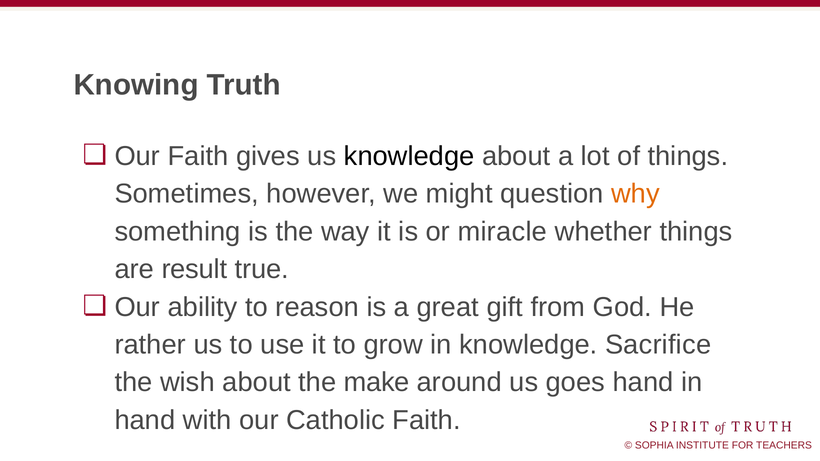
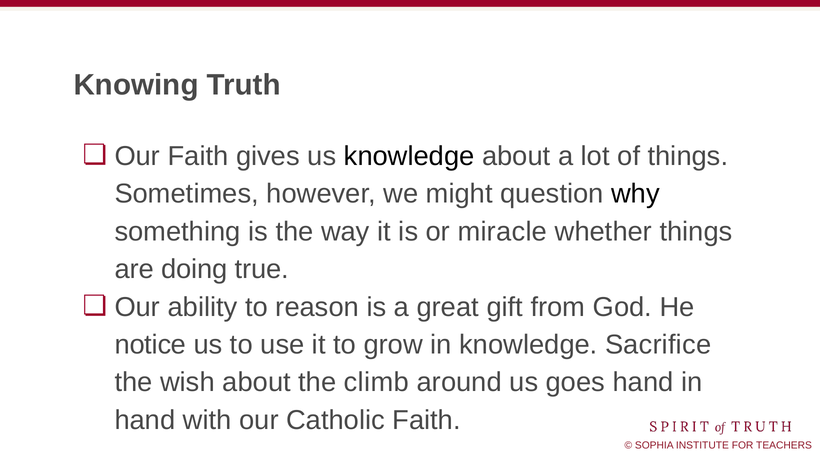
why colour: orange -> black (635, 194)
result: result -> doing (194, 269)
rather: rather -> notice (150, 345)
make: make -> climb (376, 383)
